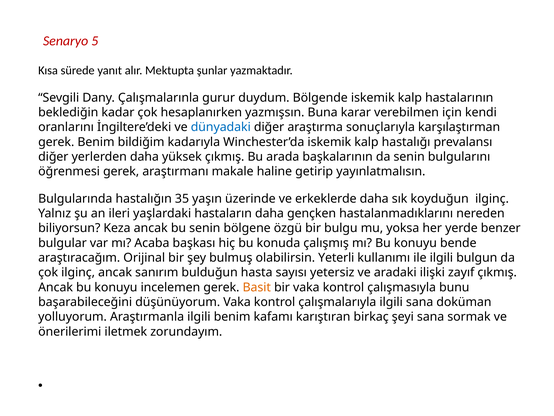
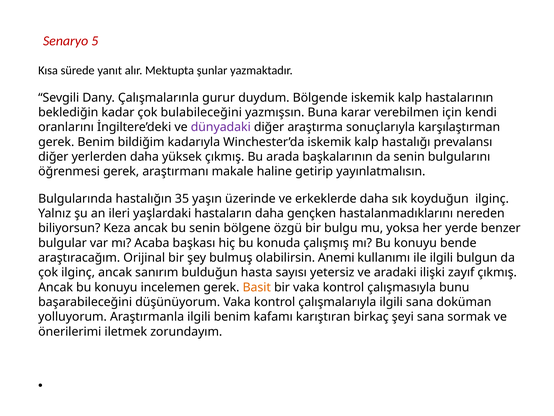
hesaplanırken: hesaplanırken -> bulabileceğini (201, 112)
dünyadaki colour: blue -> purple (221, 127)
Yeterli: Yeterli -> Anemi (336, 257)
